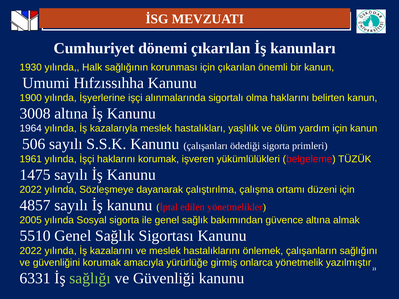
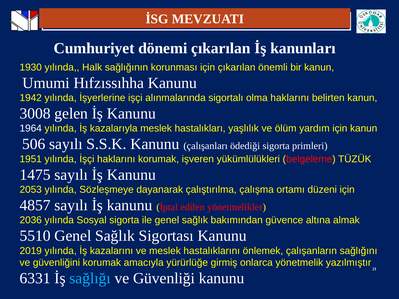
1900: 1900 -> 1942 (31, 98)
3008 altına: altına -> gelen (71, 114)
1961: 1961 -> 1951 (31, 159)
2022: 2022 -> 2053 (31, 190)
2005: 2005 -> 2036 (31, 220)
2022: 2022 -> 2019 (31, 251)
sağlığı colour: light green -> light blue (90, 279)
